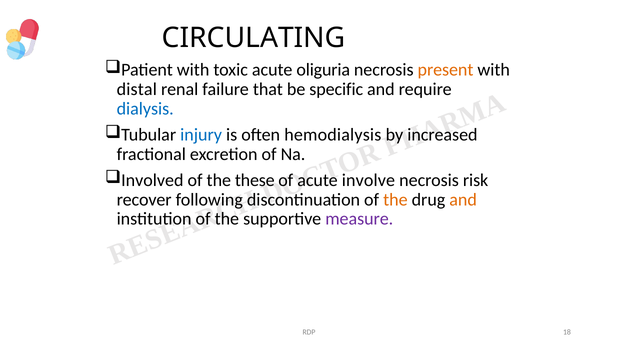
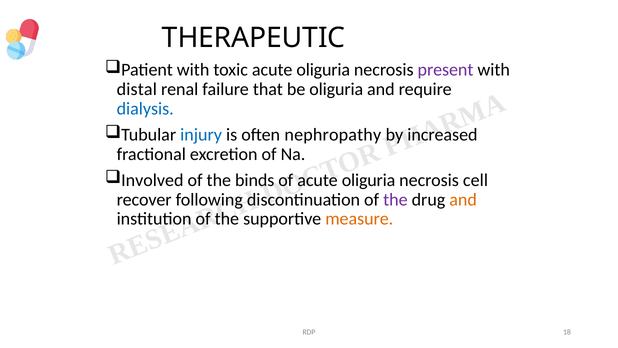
CIRCULATING: CIRCULATING -> THERAPEUTIC (254, 38)
present colour: orange -> purple (446, 70)
be specific: specific -> oliguria (336, 89)
hemodialysis: hemodialysis -> nephropathy (333, 135)
these: these -> binds (255, 180)
involve: involve -> oliguria (369, 180)
risk: risk -> cell (476, 180)
the colour: orange -> purple (395, 199)
measure colour: purple -> orange (359, 219)
